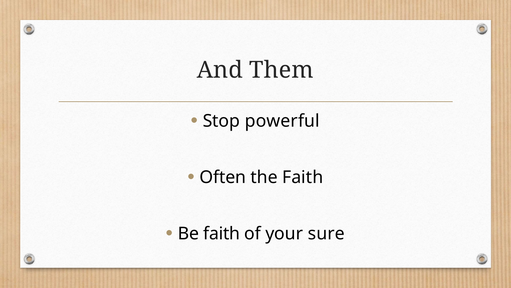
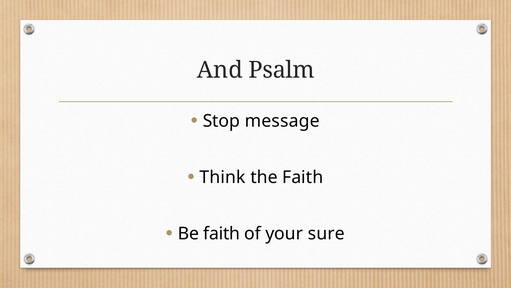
Them: Them -> Psalm (282, 70)
powerful: powerful -> message (282, 121)
Often: Often -> Think (223, 177)
